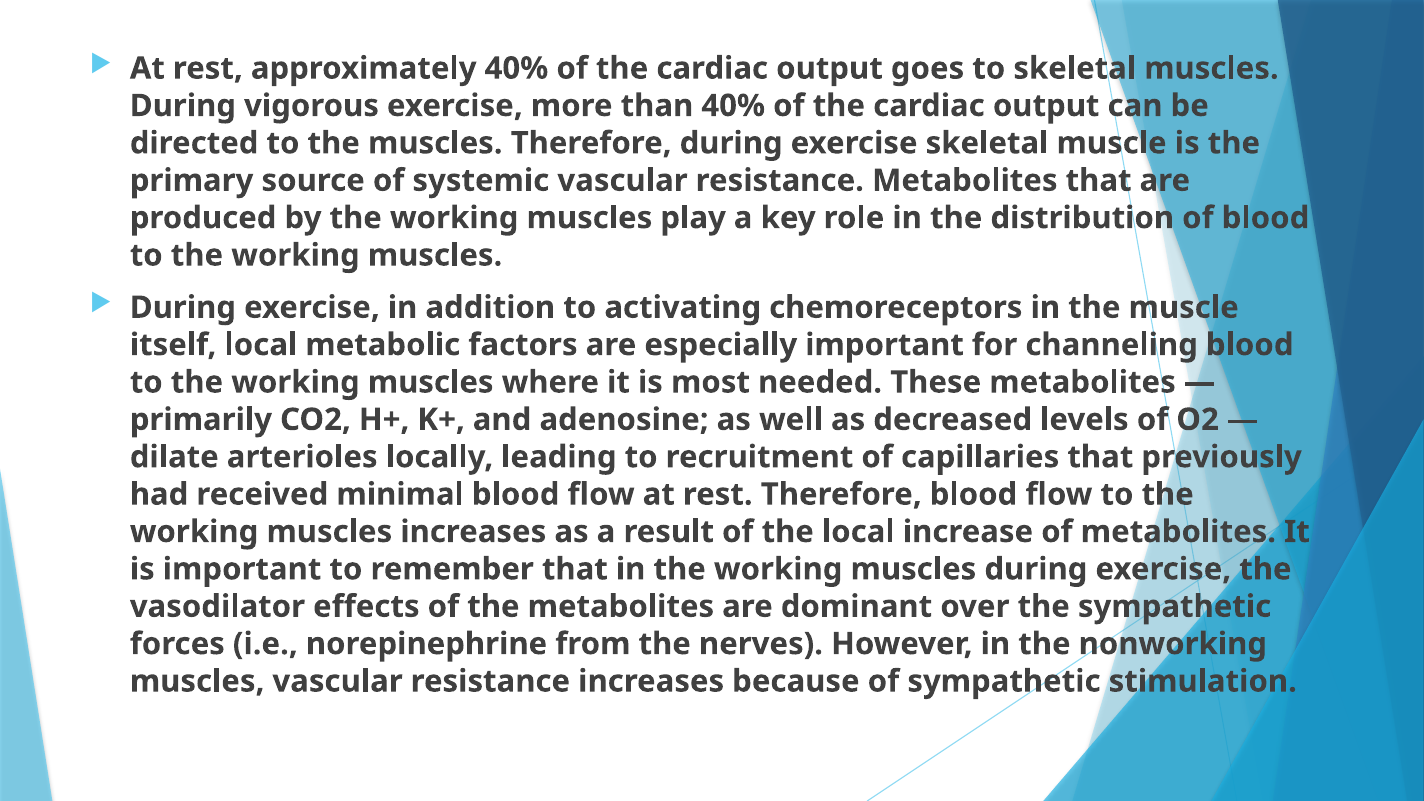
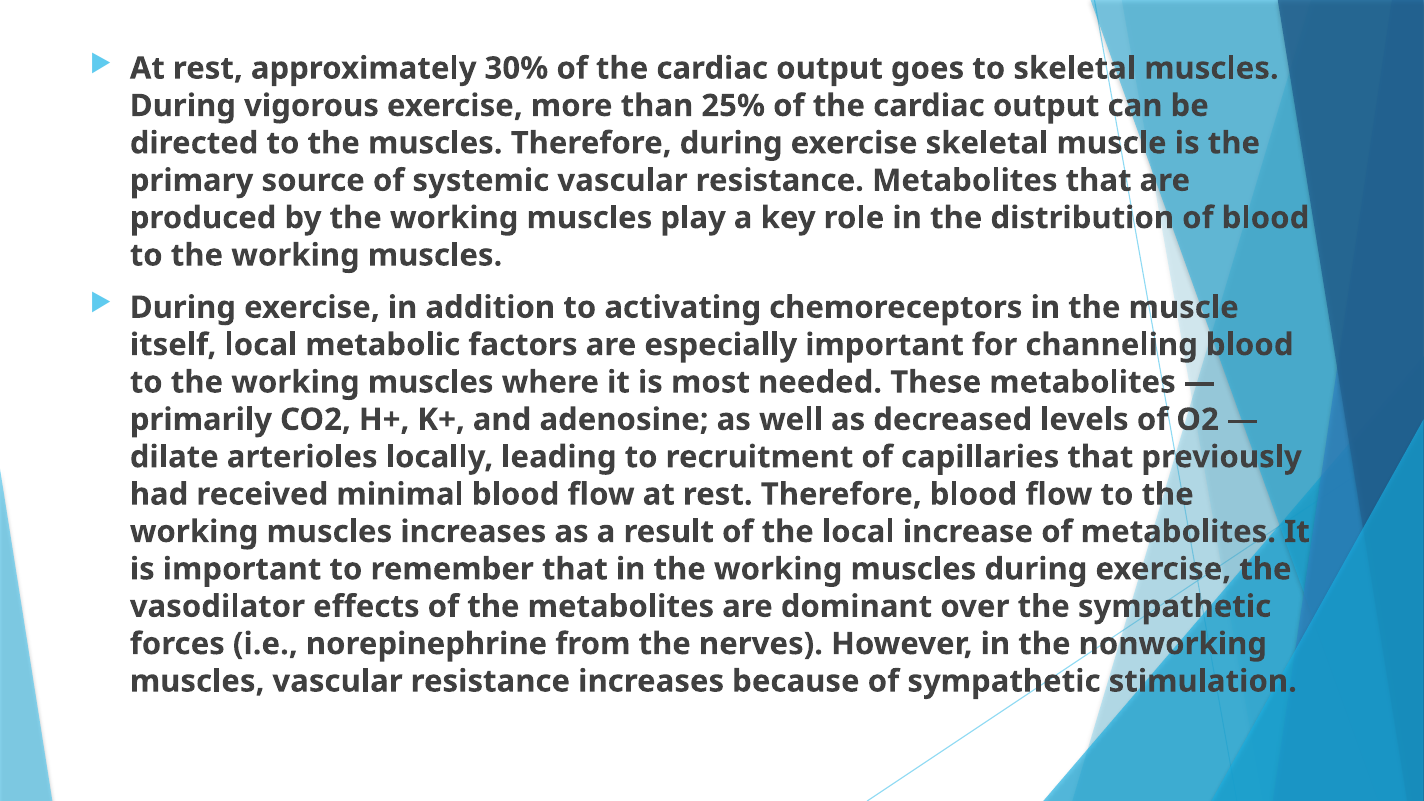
approximately 40%: 40% -> 30% (516, 68)
than 40%: 40% -> 25% (733, 106)
